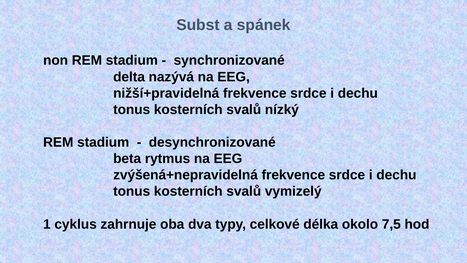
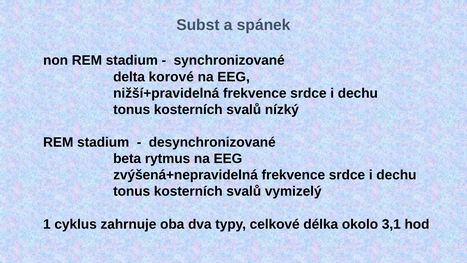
nazývá: nazývá -> korové (171, 77)
7,5: 7,5 -> 3,1 (391, 224)
